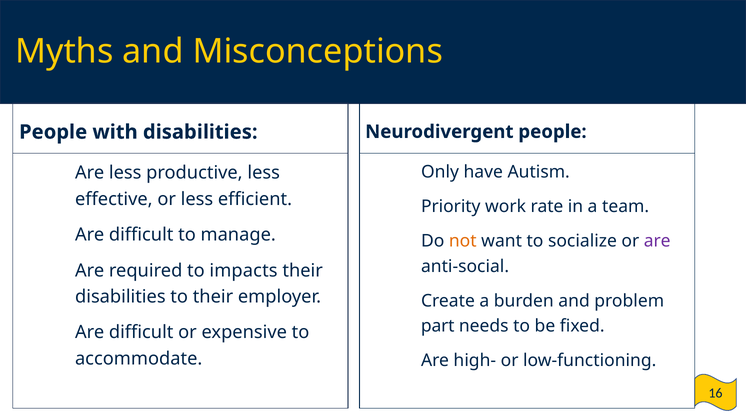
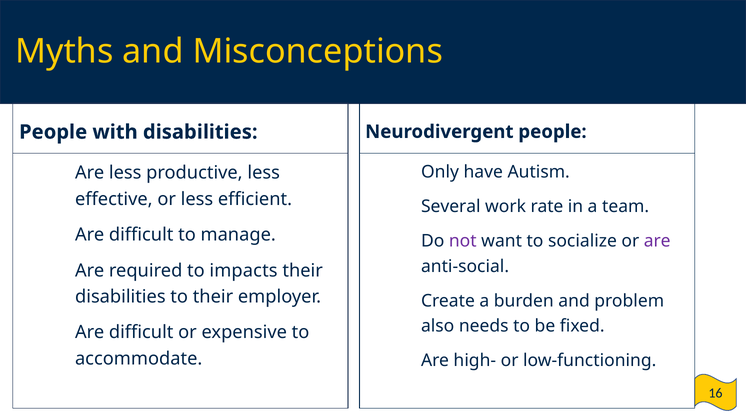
Priority: Priority -> Several (451, 206)
not colour: orange -> purple (463, 241)
part: part -> also (438, 326)
